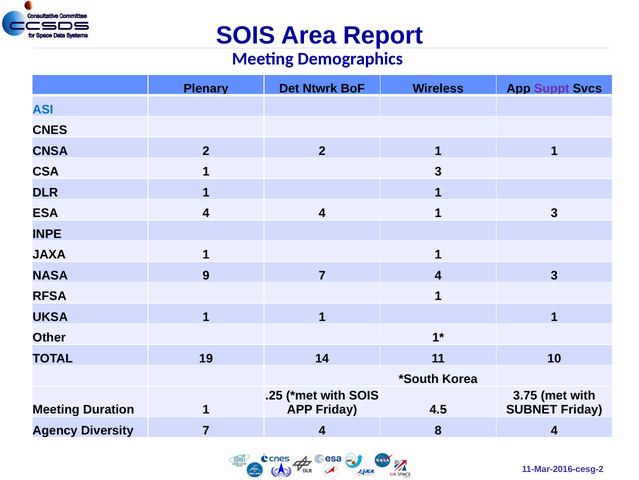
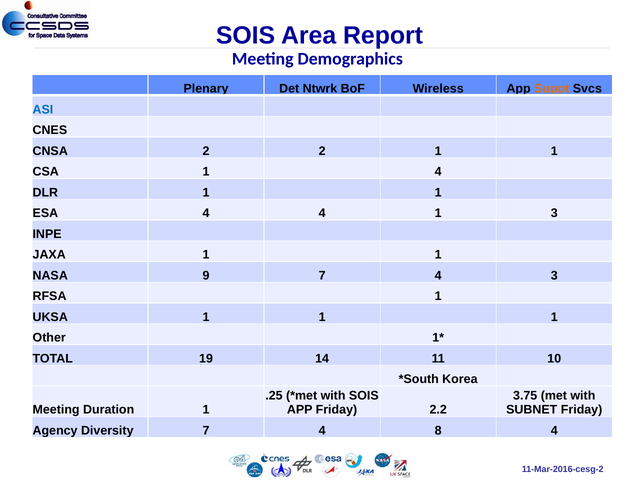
Suppt colour: purple -> orange (552, 89)
CSA 1 3: 3 -> 4 (438, 171)
4.5: 4.5 -> 2.2 (438, 409)
